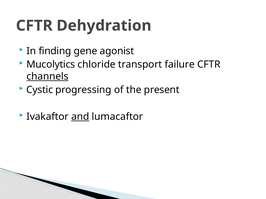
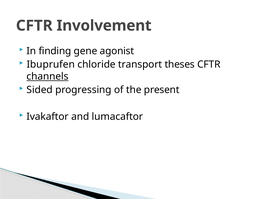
Dehydration: Dehydration -> Involvement (104, 26)
Mucolytics: Mucolytics -> Ibuprufen (51, 65)
failure: failure -> theses (180, 65)
Cystic: Cystic -> Sided (40, 90)
and underline: present -> none (80, 117)
